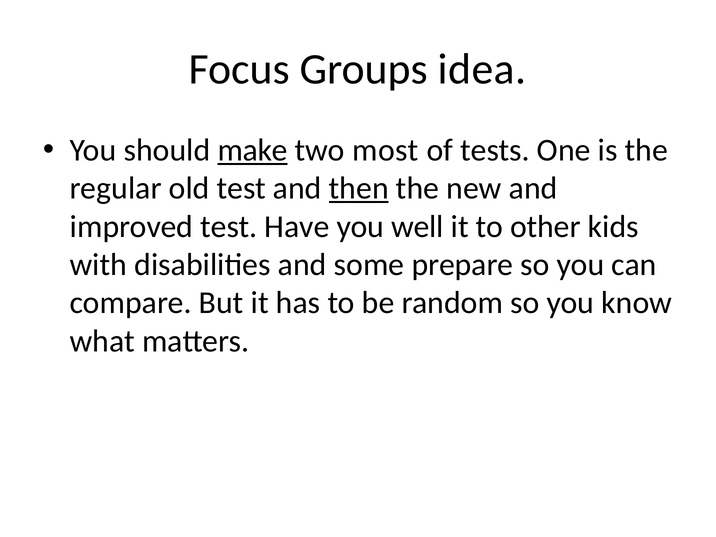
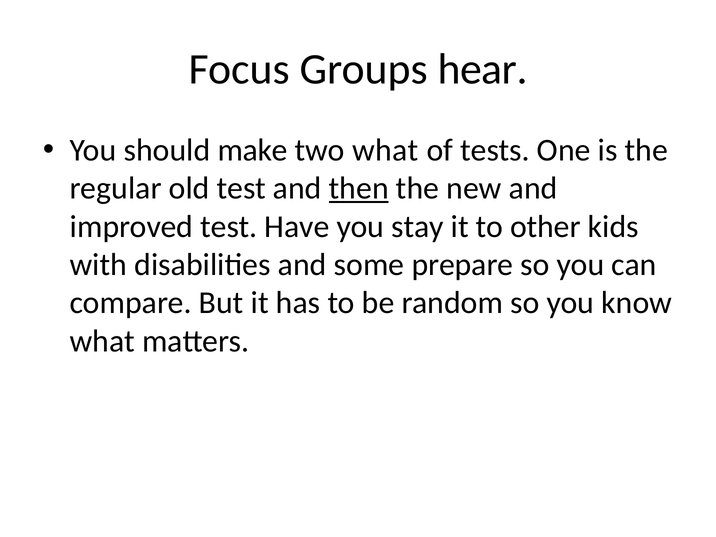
idea: idea -> hear (483, 69)
make underline: present -> none (253, 150)
two most: most -> what (385, 150)
well: well -> stay (417, 227)
